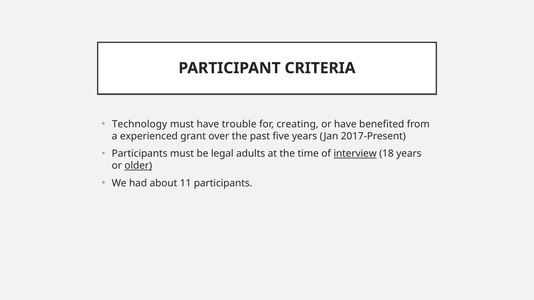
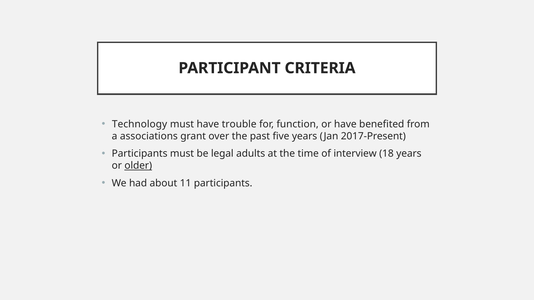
creating: creating -> function (298, 124)
experienced: experienced -> associations (149, 136)
interview underline: present -> none (355, 154)
